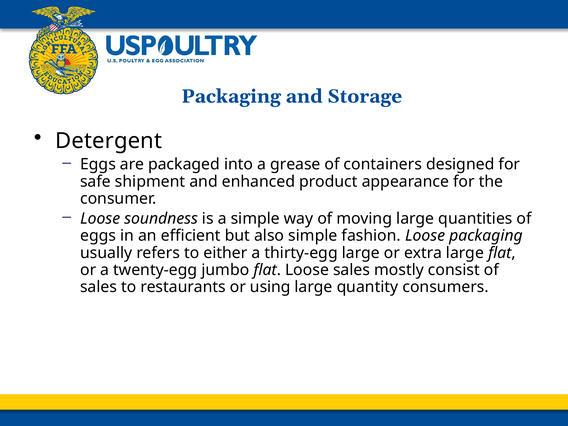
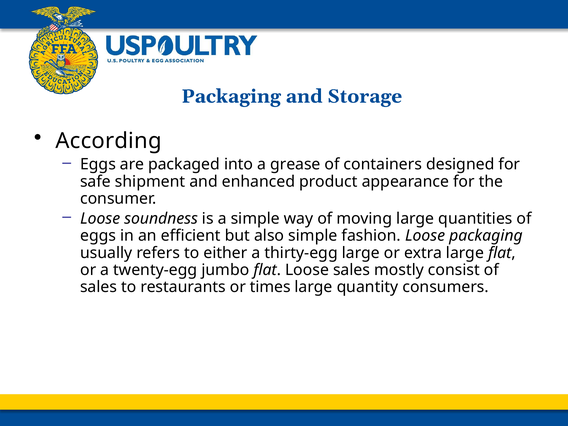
Detergent: Detergent -> According (109, 141)
using: using -> times (270, 287)
